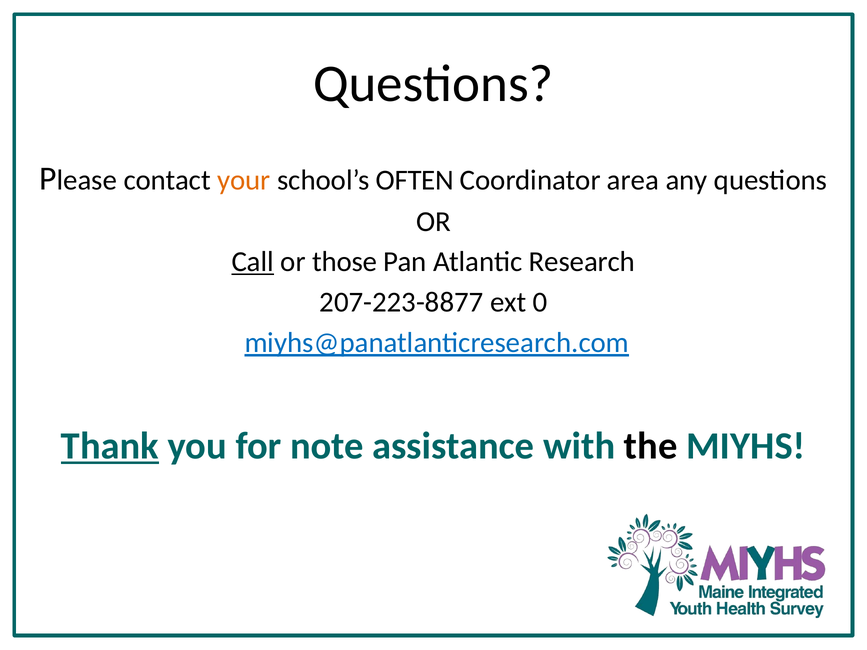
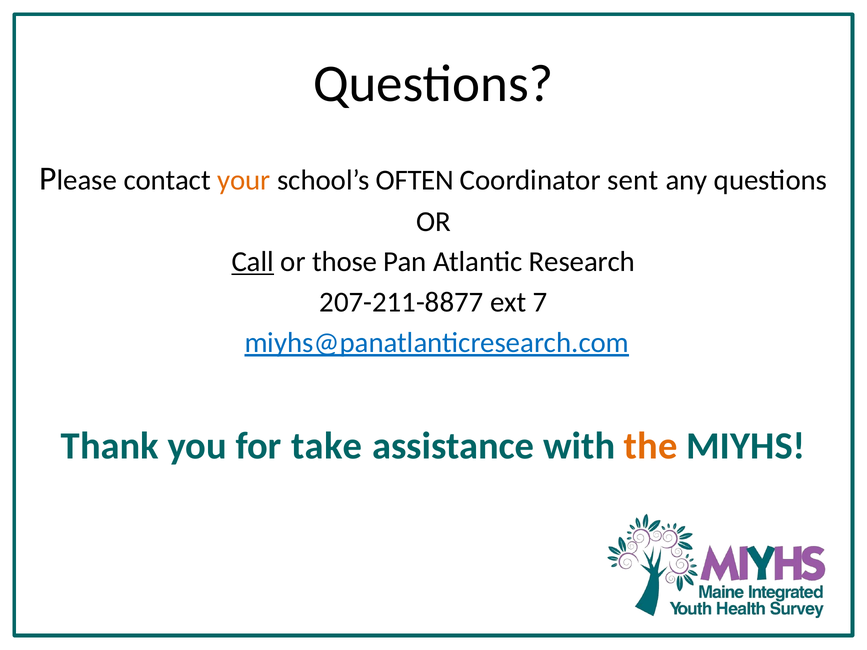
area: area -> sent (633, 180)
207-223-8877: 207-223-8877 -> 207-211-8877 (401, 302)
0: 0 -> 7 (540, 302)
Thank underline: present -> none (110, 446)
note: note -> take (327, 446)
the colour: black -> orange (651, 446)
